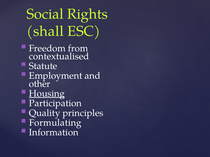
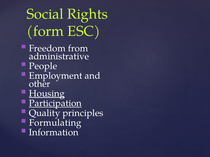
shall: shall -> form (45, 31)
contextualised: contextualised -> administrative (59, 56)
Statute: Statute -> People (43, 66)
Participation underline: none -> present (55, 104)
